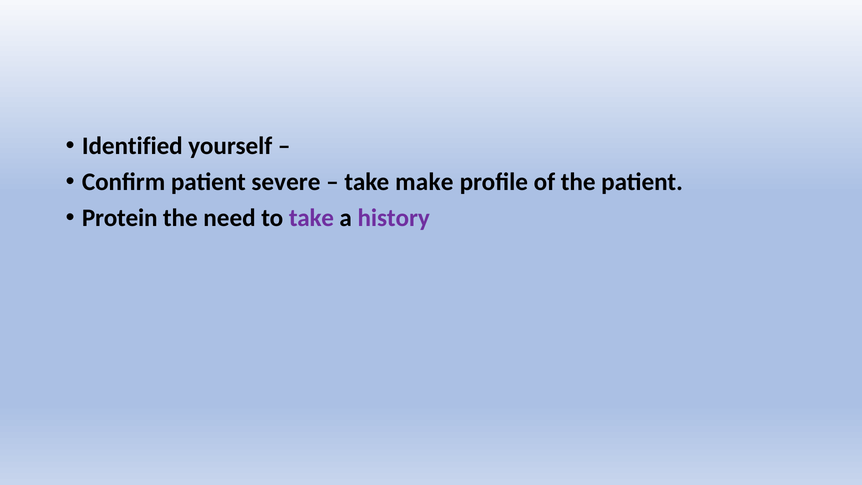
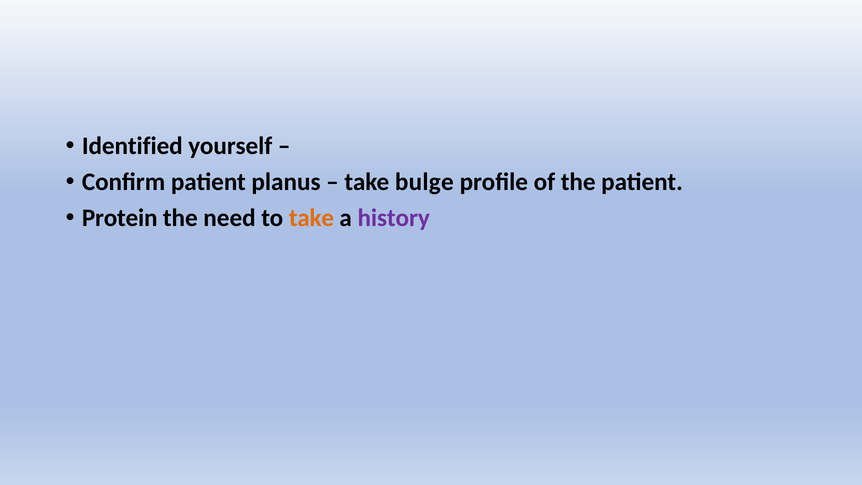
severe: severe -> planus (286, 182)
make: make -> bulge (424, 182)
take colour: purple -> orange (311, 218)
